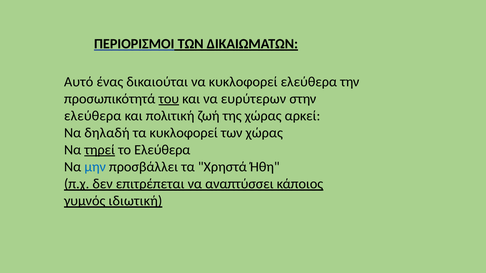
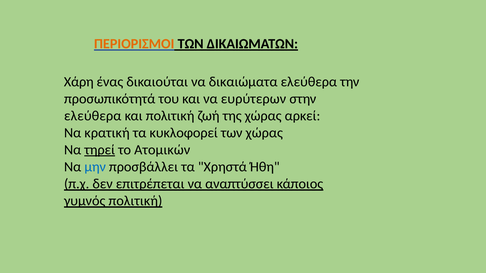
ΠΕΡΙΟΡΙΣΜΟΙ colour: black -> orange (134, 44)
Αυτό: Αυτό -> Χάρη (79, 82)
να κυκλοφορεί: κυκλοφορεί -> δικαιώματα (243, 82)
του underline: present -> none (169, 99)
δηλαδή: δηλαδή -> κρατική (107, 133)
το Ελεύθερα: Ελεύθερα -> Ατομικών (162, 150)
γυμνός ιδιωτική: ιδιωτική -> πολιτική (135, 201)
